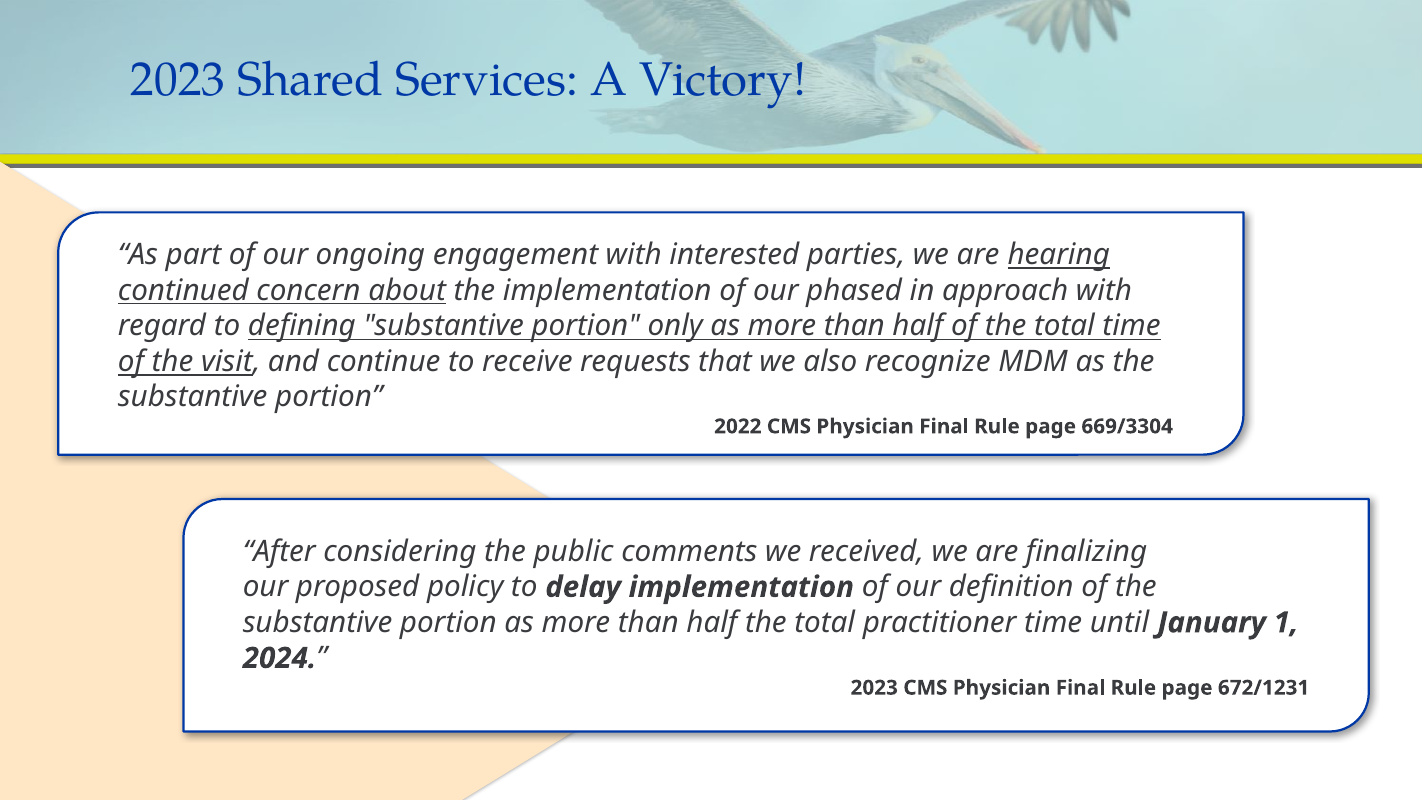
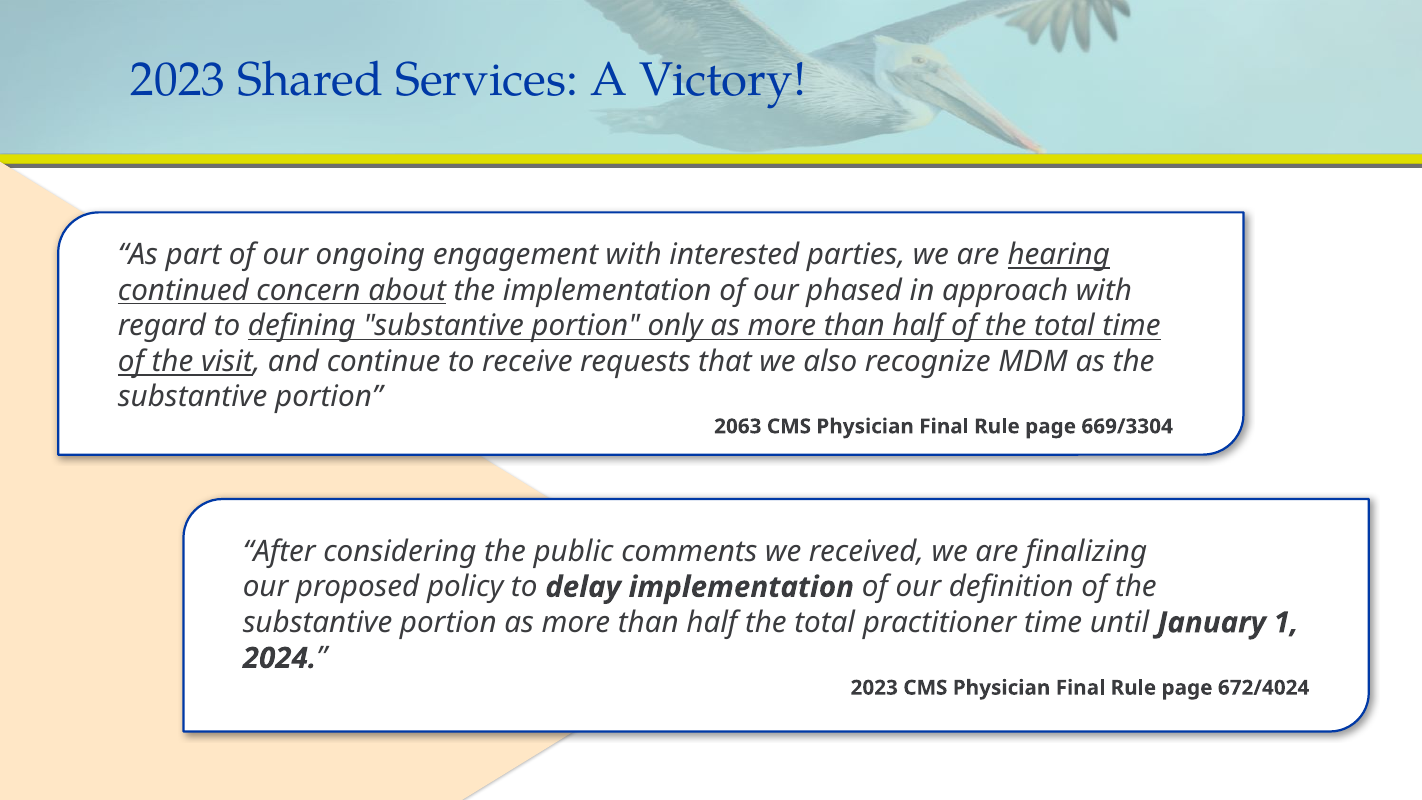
2022: 2022 -> 2063 (738, 426)
672/1231: 672/1231 -> 672/4024 (1264, 688)
